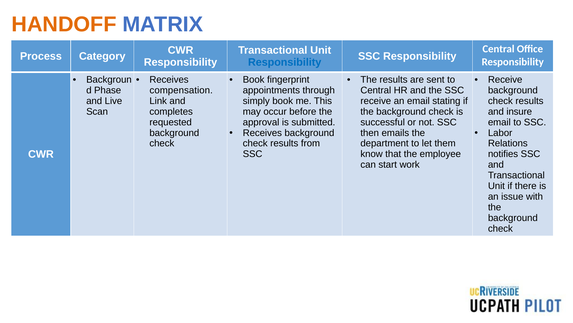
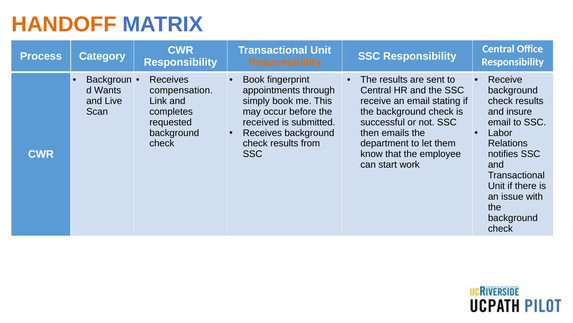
Responsibility colour: blue -> orange (285, 62)
Phase: Phase -> Wants (108, 90)
approval: approval -> received (261, 122)
